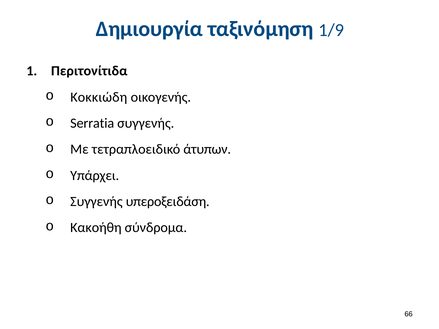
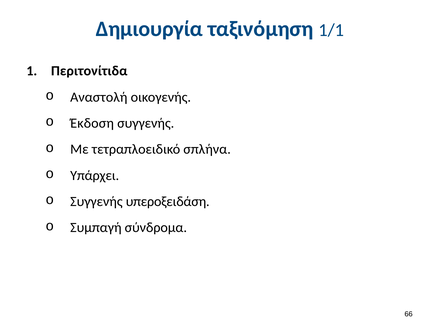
1/9: 1/9 -> 1/1 (331, 30)
Κοκκιώδη: Κοκκιώδη -> Αναστολή (99, 97)
Serratia: Serratia -> Έκδοση (92, 123)
άτυπων: άτυπων -> σπλήνα (207, 149)
Κακοήθη: Κακοήθη -> Συμπαγή (96, 228)
